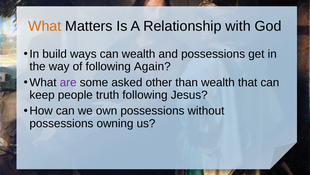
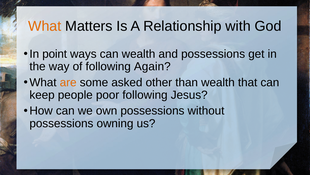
build: build -> point (55, 54)
are colour: purple -> orange (68, 82)
truth: truth -> poor (108, 95)
